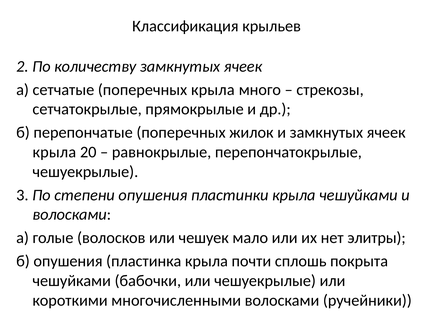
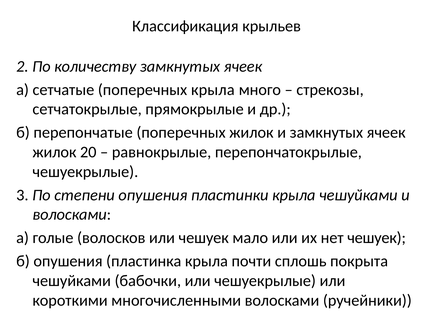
крыла: крыла -> жилок (54, 152)
нет элитры: элитры -> чешуек (377, 238)
